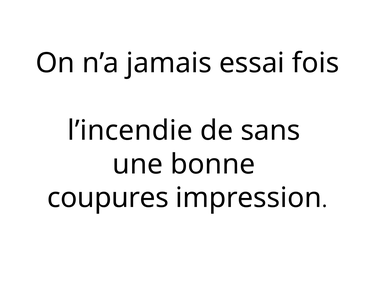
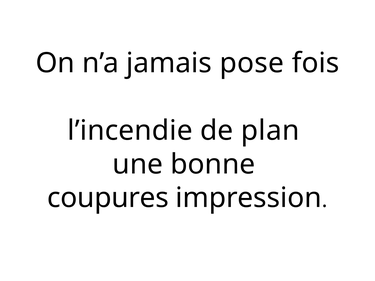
essai: essai -> pose (252, 63)
sans: sans -> plan (270, 131)
